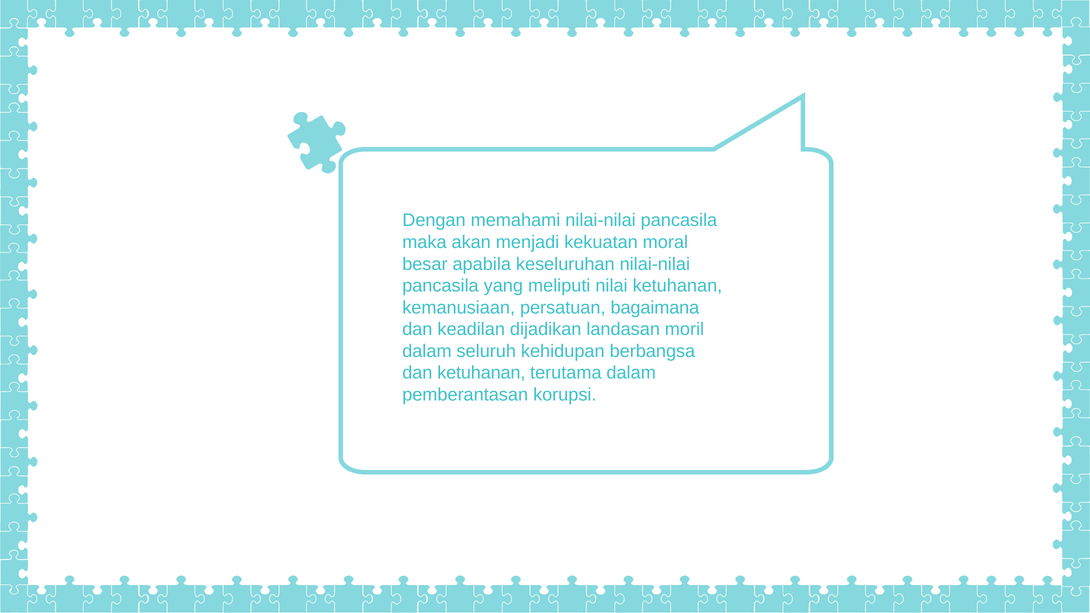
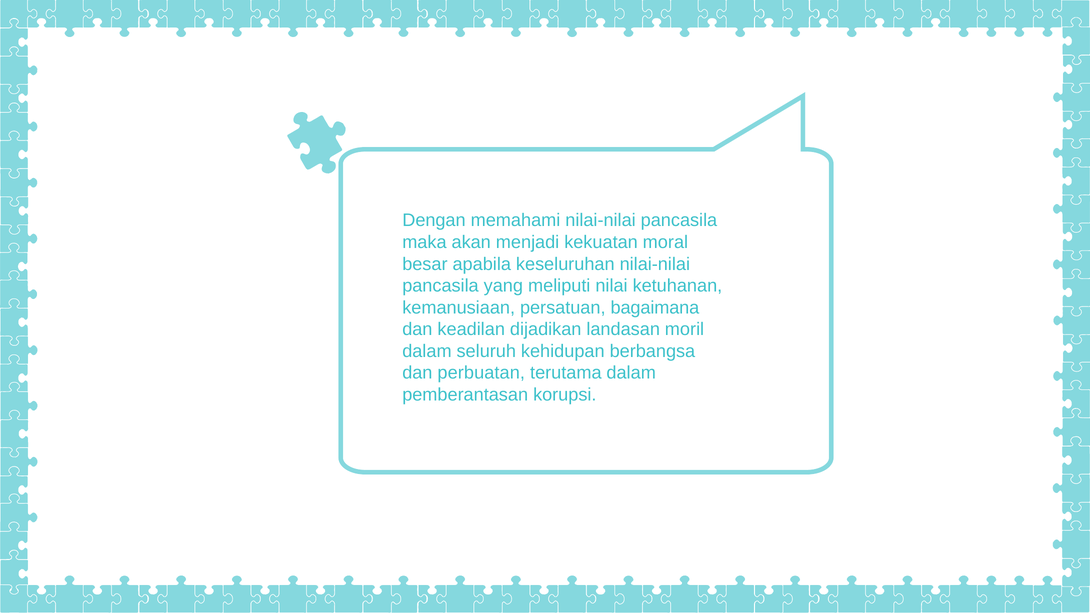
dan ketuhanan: ketuhanan -> perbuatan (481, 373)
